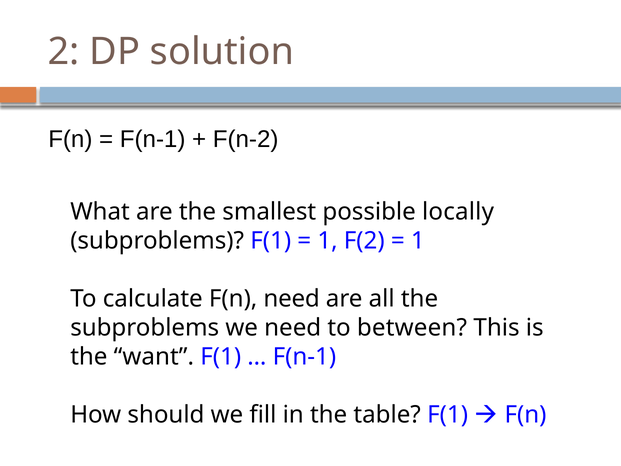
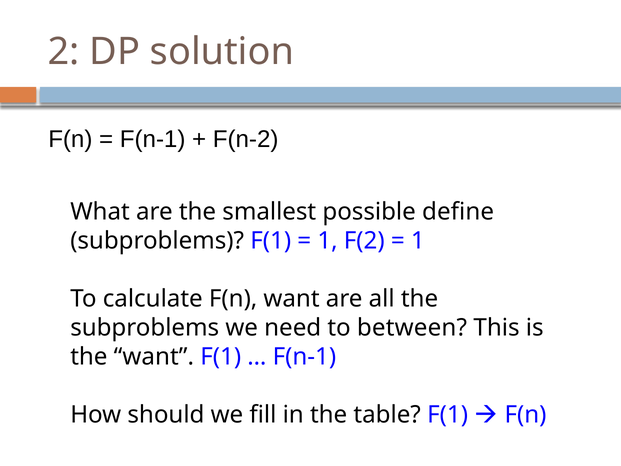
locally: locally -> define (458, 212)
F(n need: need -> want (292, 299)
